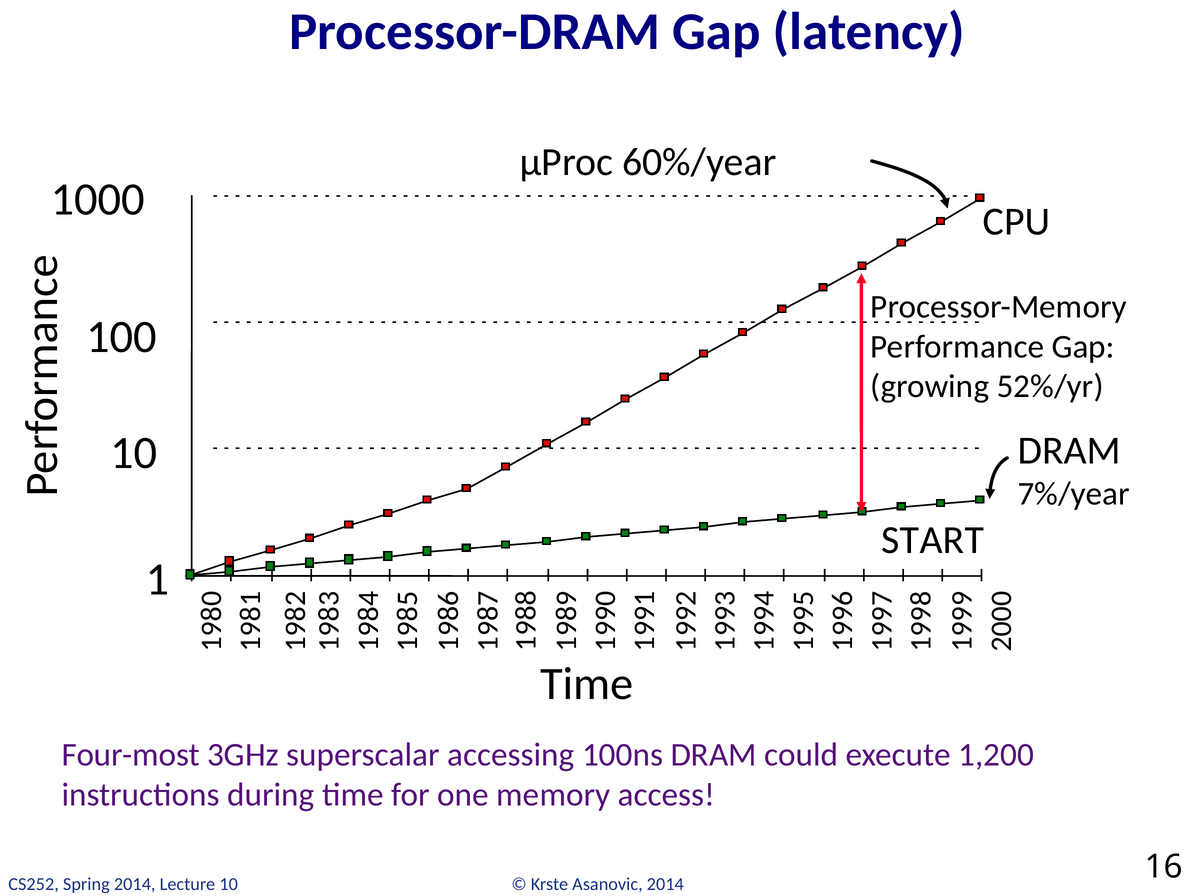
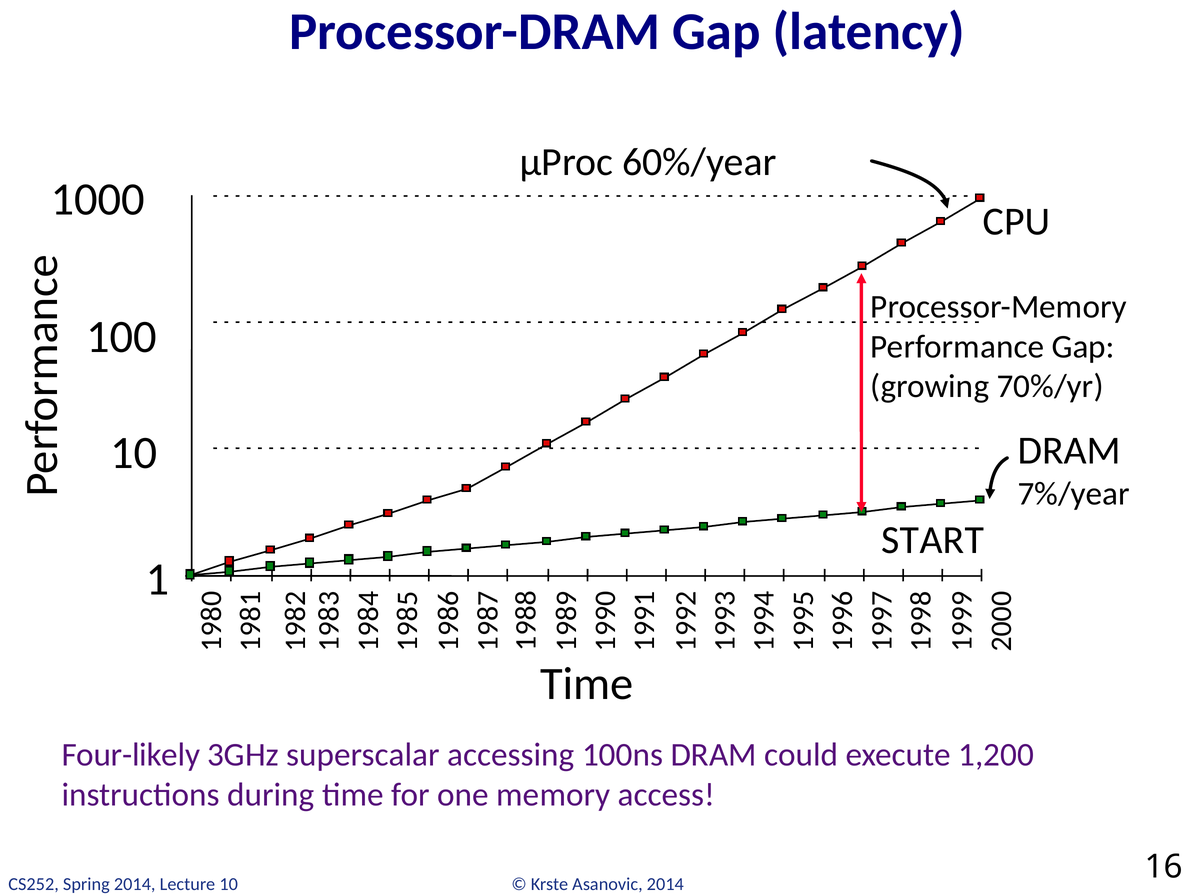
52%/yr: 52%/yr -> 70%/yr (1050, 387)
Four-most: Four-most -> Four-likely (131, 755)
